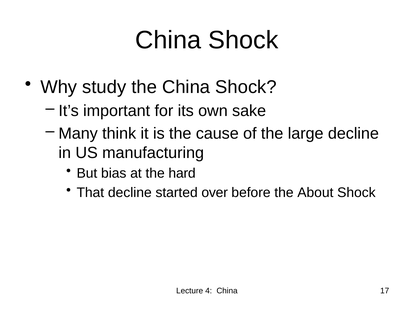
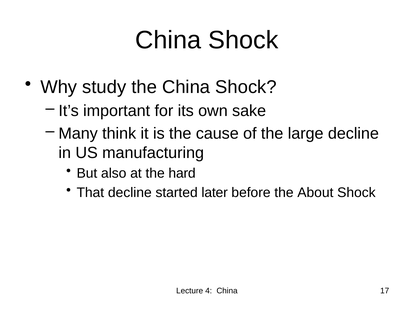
bias: bias -> also (114, 173)
over: over -> later (215, 192)
